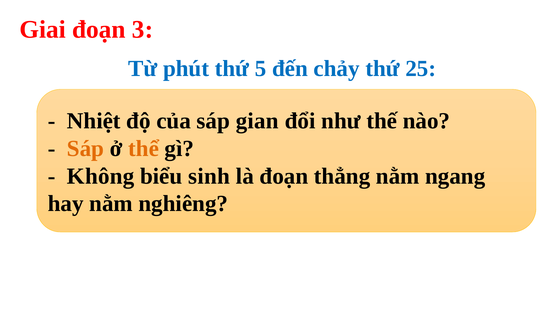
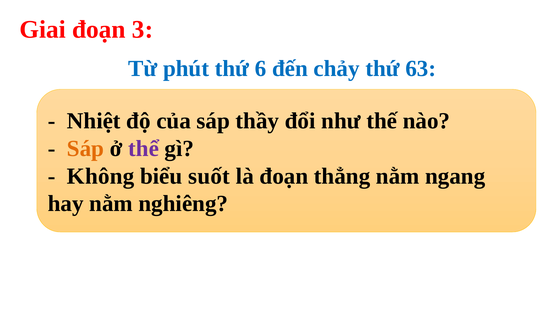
5: 5 -> 6 (261, 69)
25: 25 -> 63 (421, 69)
gian: gian -> thầy (257, 121)
thể colour: orange -> purple (144, 148)
sinh: sinh -> suốt (209, 176)
